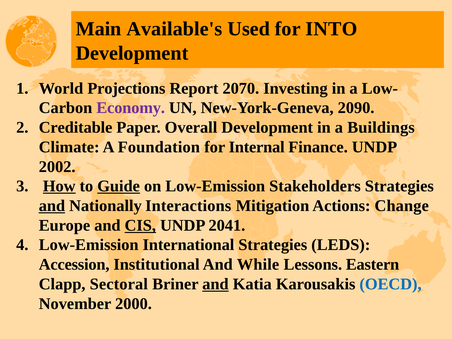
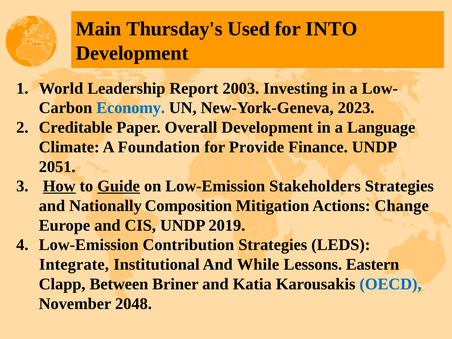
Available's: Available's -> Thursday's (174, 29)
Projections: Projections -> Leadership (126, 88)
2070: 2070 -> 2003 (241, 88)
Economy colour: purple -> blue (131, 108)
2090: 2090 -> 2023 (356, 108)
Buildings: Buildings -> Language (381, 127)
Internal: Internal -> Provide (257, 147)
2002: 2002 -> 2051 (57, 167)
and underline: present -> none (52, 206)
Interactions: Interactions -> Composition (188, 206)
CIS underline: present -> none (140, 225)
2041: 2041 -> 2019 (227, 225)
International: International -> Contribution (188, 245)
Accession: Accession -> Integrate (74, 264)
Sectoral: Sectoral -> Between (119, 284)
and underline: present -> none (215, 284)
2000: 2000 -> 2048 (134, 304)
